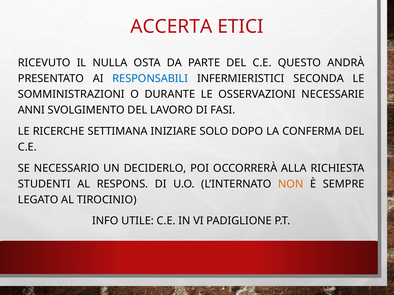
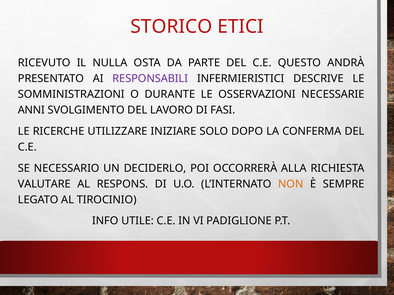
ACCERTA: ACCERTA -> STORICO (171, 27)
RESPONSABILI colour: blue -> purple (150, 79)
SECONDA: SECONDA -> DESCRIVE (318, 79)
SETTIMANA: SETTIMANA -> UTILIZZARE (118, 131)
STUDENTI: STUDENTI -> VALUTARE (44, 184)
